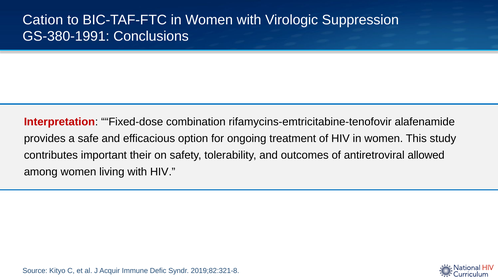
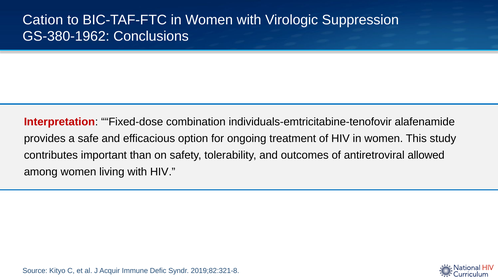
GS-380-1991: GS-380-1991 -> GS-380-1962 (66, 36)
rifamycins-emtricitabine-tenofovir: rifamycins-emtricitabine-tenofovir -> individuals-emtricitabine-tenofovir (310, 122)
their: their -> than (141, 155)
